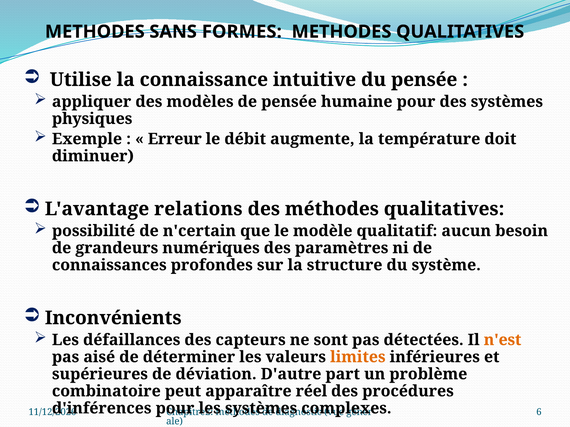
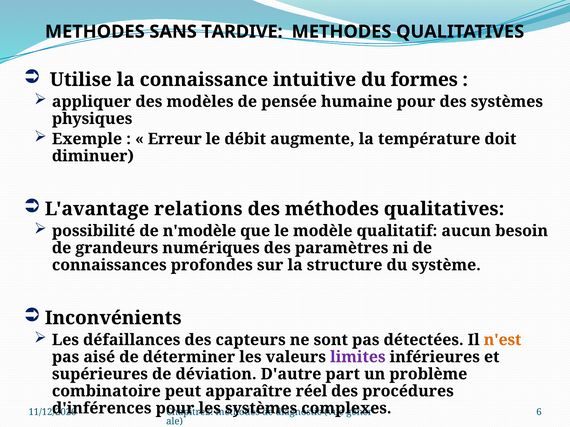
FORMES: FORMES -> TARDIVE (242, 32)
du pensée: pensée -> formes (424, 80)
n'certain: n'certain -> n'modèle (200, 231)
limites colour: orange -> purple (358, 357)
